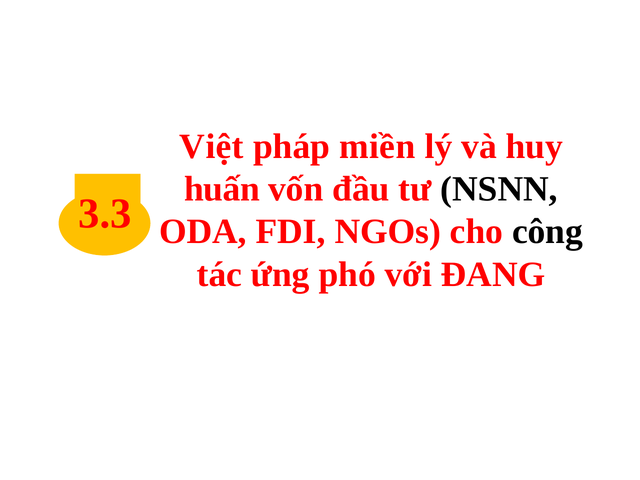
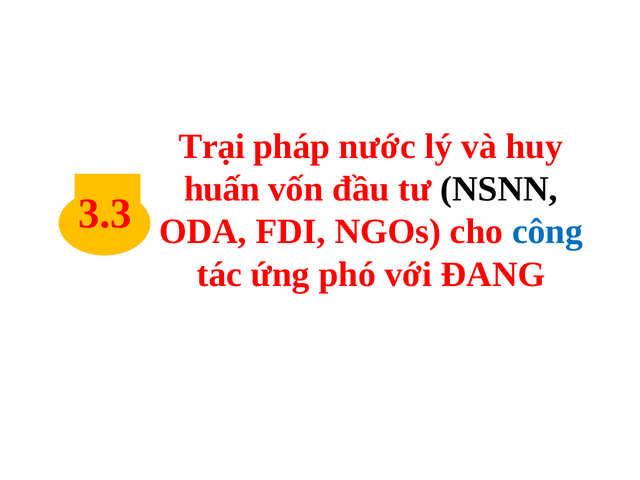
Việt: Việt -> Trại (212, 146)
miền: miền -> nước (377, 146)
công colour: black -> blue (547, 232)
